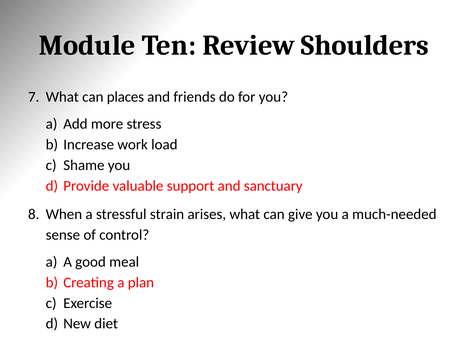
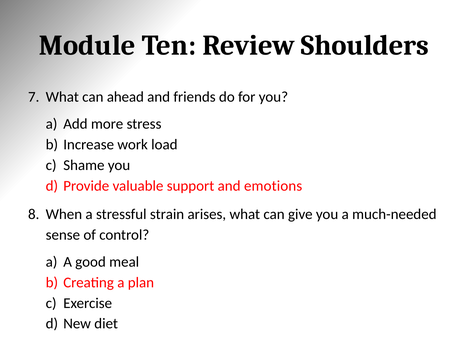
places: places -> ahead (125, 97)
sanctuary: sanctuary -> emotions (273, 186)
